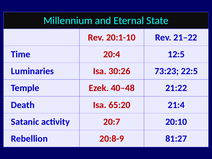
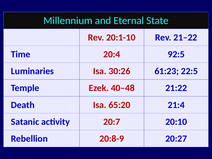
12:5: 12:5 -> 92:5 (176, 54)
73:23: 73:23 -> 61:23 (167, 71)
81:27: 81:27 -> 20:27 (176, 139)
